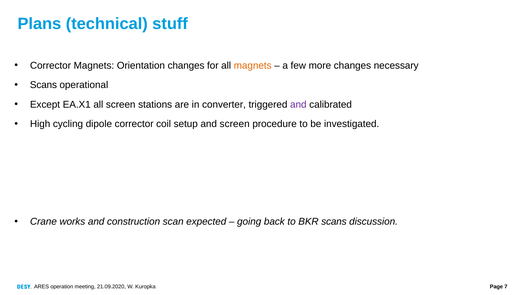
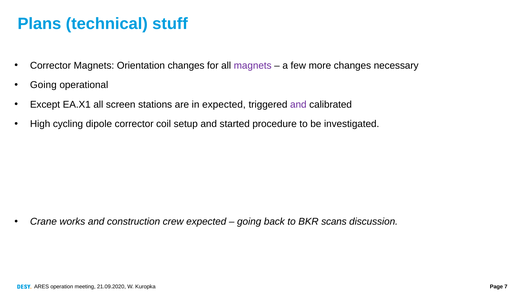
magnets colour: orange -> purple (253, 66)
Scans: Scans -> Going (43, 85)
in converter: converter -> expected (224, 105)
and screen: screen -> started (235, 124)
scan: scan -> crew (173, 222)
